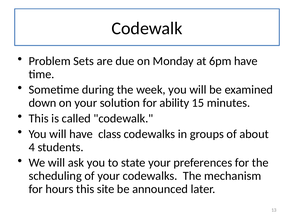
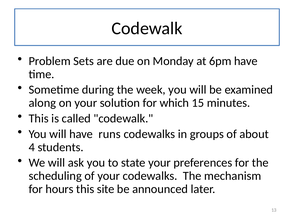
down: down -> along (42, 103)
ability: ability -> which (174, 103)
class: class -> runs (110, 134)
